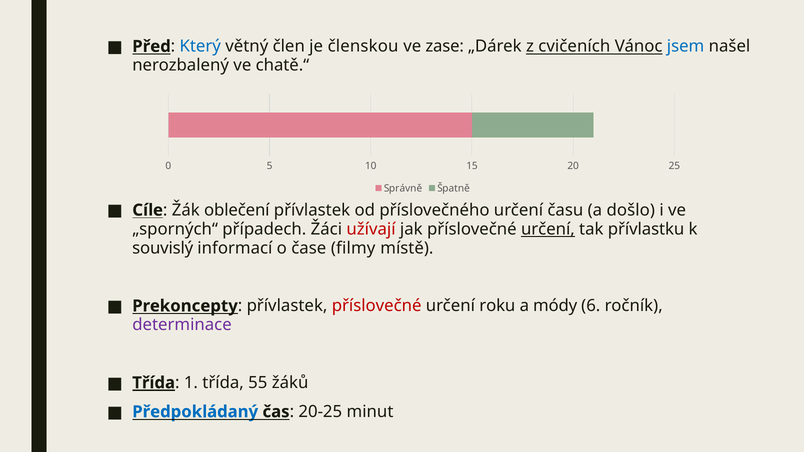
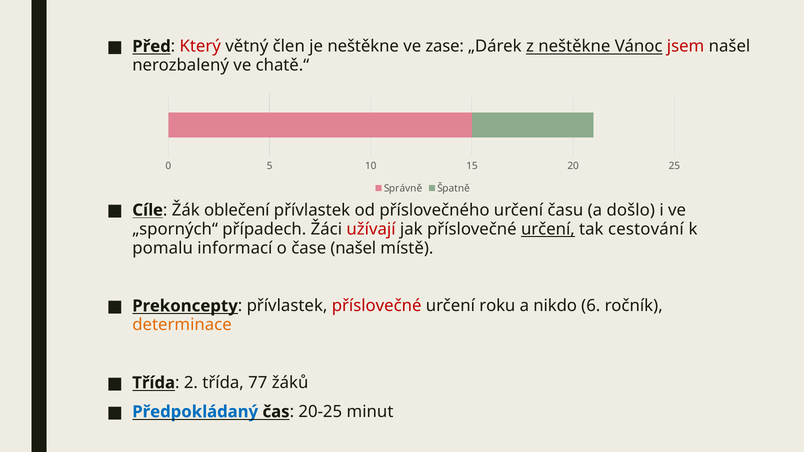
Který colour: blue -> red (200, 46)
je členskou: členskou -> neštěkne (363, 46)
z cvičeních: cvičeních -> neštěkne (574, 46)
jsem colour: blue -> red (686, 46)
přívlastku: přívlastku -> cestování (646, 229)
souvislý: souvislý -> pomalu (163, 248)
čase filmy: filmy -> našel (353, 248)
módy: módy -> nikdo (555, 306)
determinace colour: purple -> orange (182, 325)
Třída underline: present -> none (154, 383)
1: 1 -> 2 (191, 383)
55: 55 -> 77 (258, 383)
